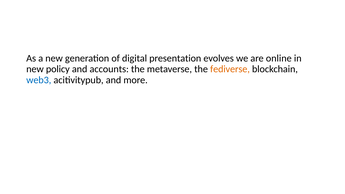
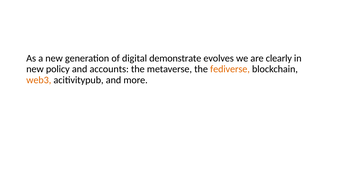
presentation: presentation -> demonstrate (175, 58)
online: online -> clearly (279, 58)
web3 colour: blue -> orange (39, 80)
